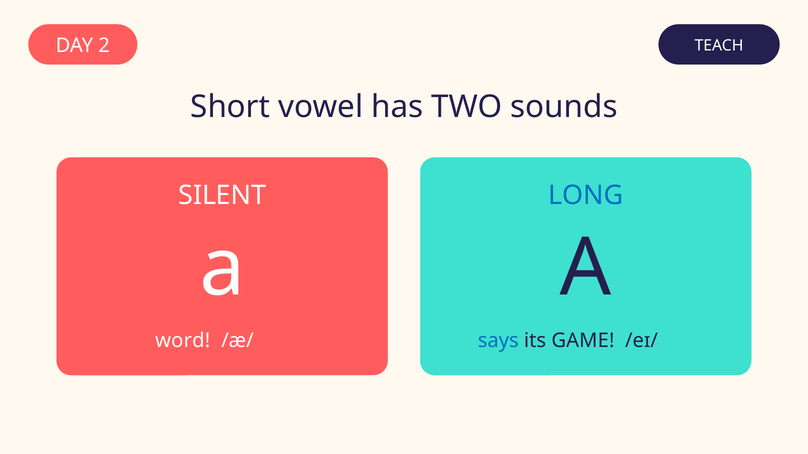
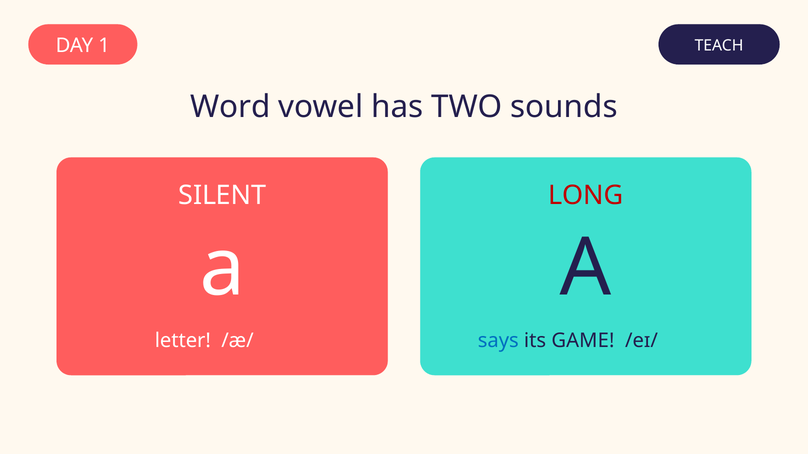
2: 2 -> 1 (104, 46)
Short: Short -> Word (230, 107)
LONG colour: blue -> red (586, 196)
word: word -> letter (183, 341)
